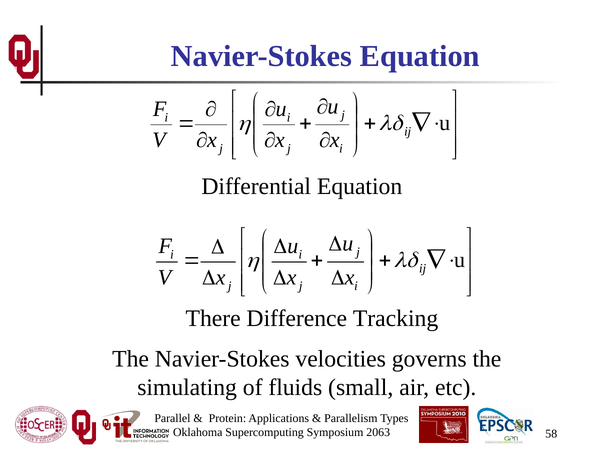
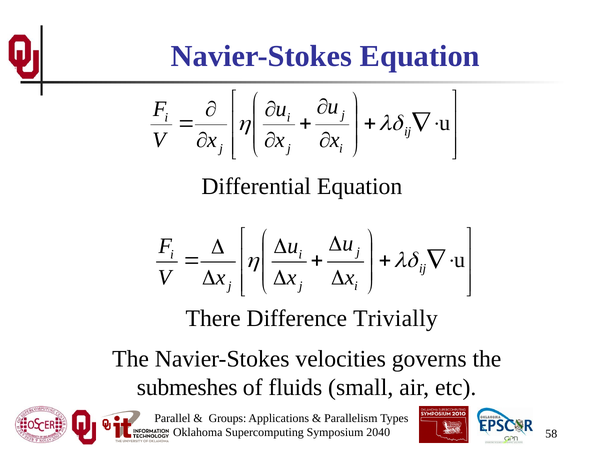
Tracking: Tracking -> Trivially (395, 318)
simulating: simulating -> submeshes (187, 387)
Protein: Protein -> Groups (227, 418)
2063: 2063 -> 2040 (378, 432)
